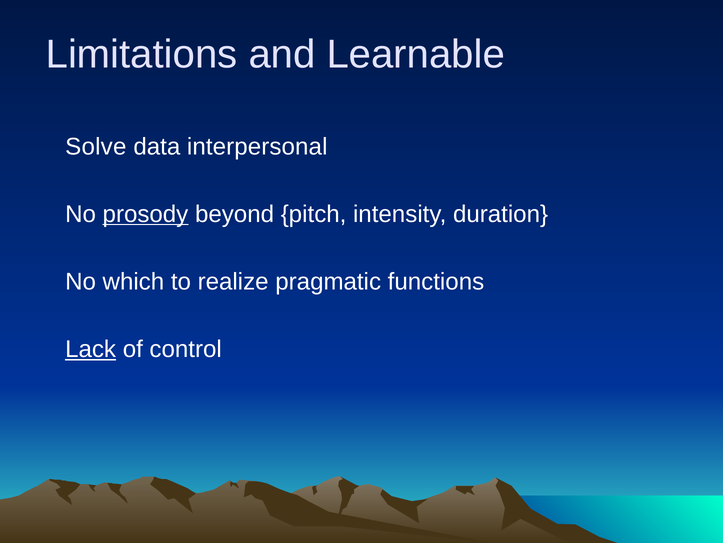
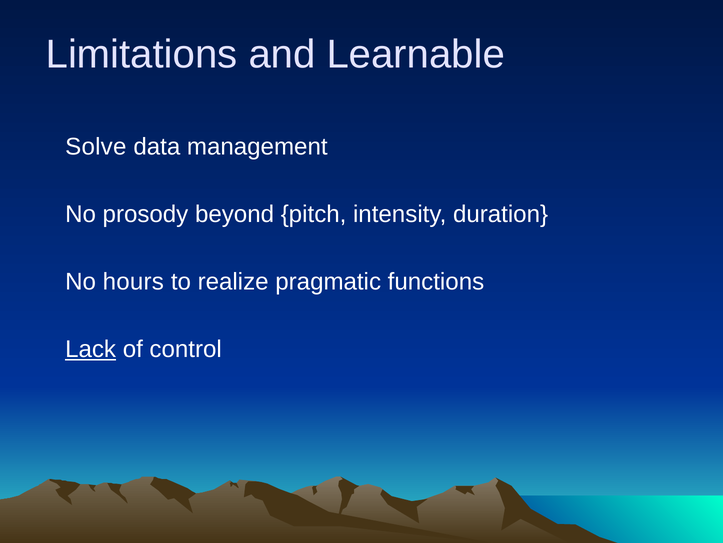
interpersonal: interpersonal -> management (257, 146)
prosody underline: present -> none (145, 214)
which: which -> hours (133, 281)
